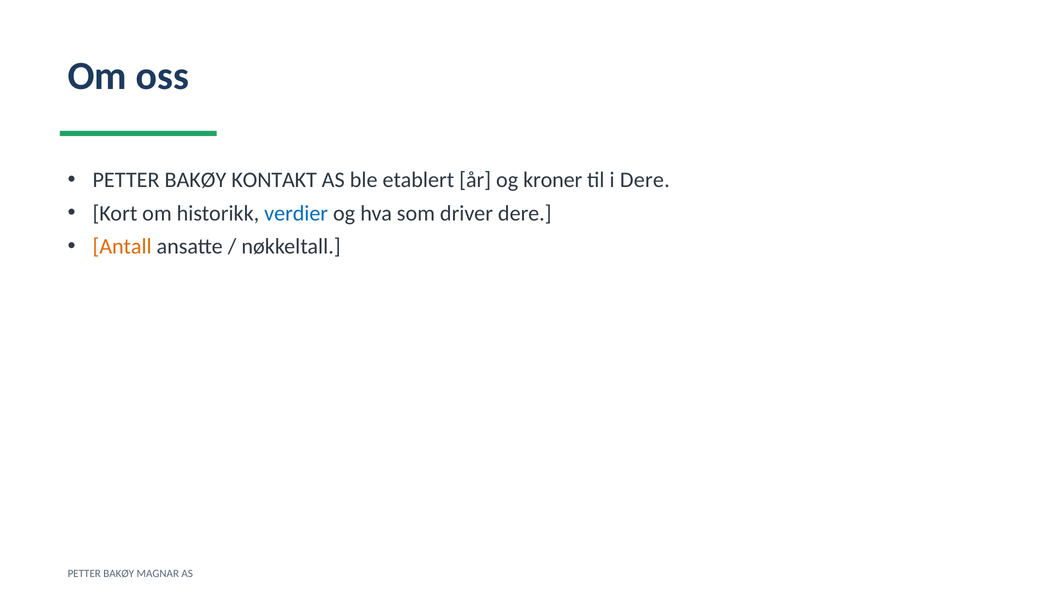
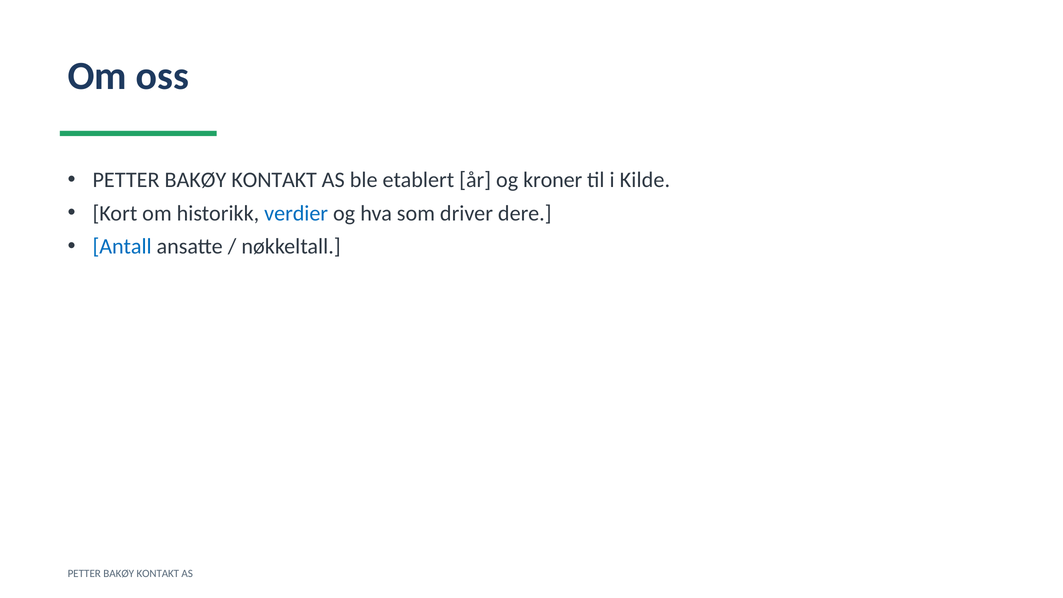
i Dere: Dere -> Kilde (645, 180)
Antall colour: orange -> blue (122, 247)
MAGNAR: MAGNAR -> KONTAKT (158, 574)
